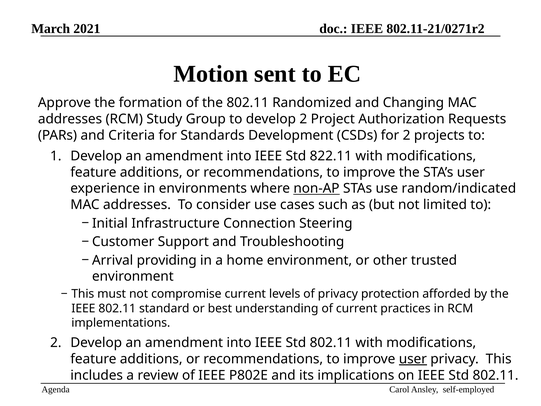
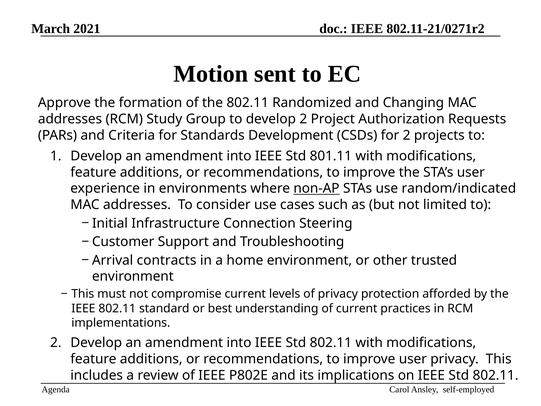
822.11: 822.11 -> 801.11 (331, 156)
providing: providing -> contracts (167, 260)
user underline: present -> none (413, 359)
